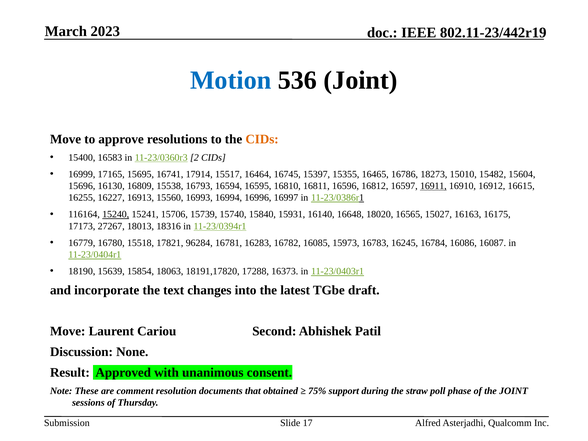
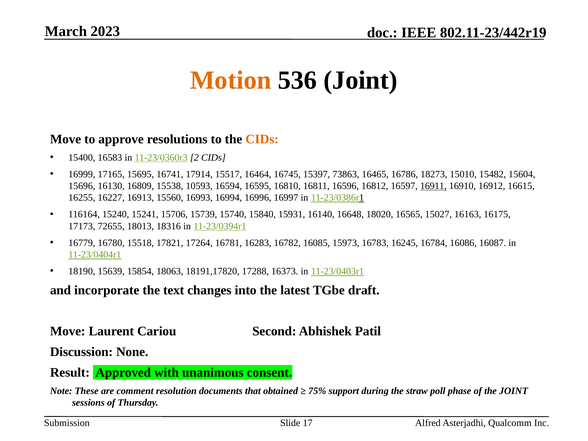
Motion colour: blue -> orange (231, 80)
15355: 15355 -> 73863 (346, 174)
16793: 16793 -> 10593 (199, 186)
15240 underline: present -> none (116, 214)
27267: 27267 -> 72655 (111, 226)
96284: 96284 -> 17264 (199, 243)
